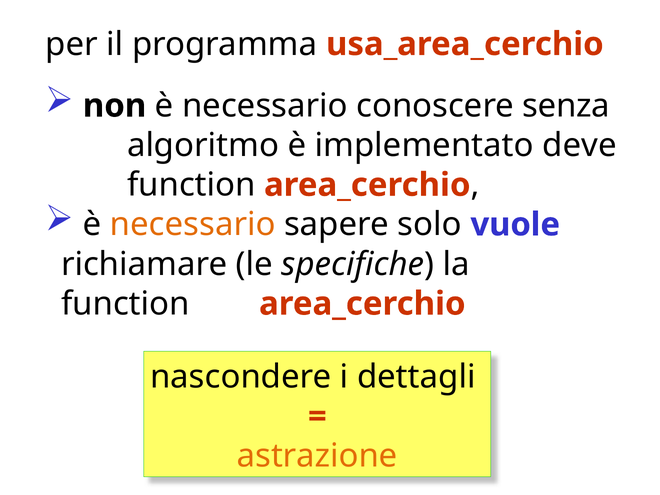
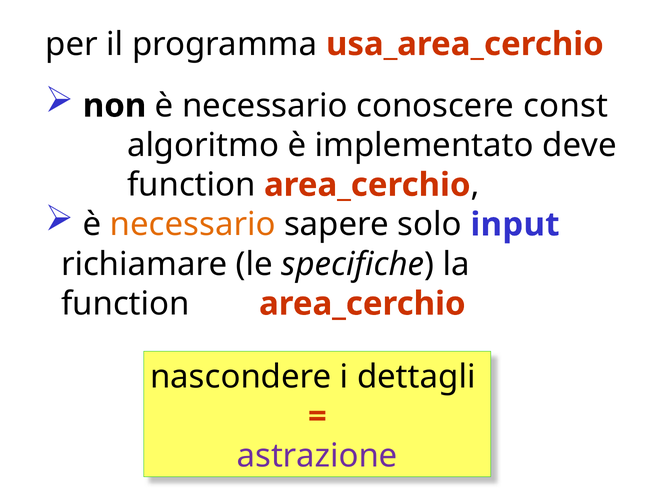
senza: senza -> const (566, 106)
vuole: vuole -> input (515, 225)
astrazione colour: orange -> purple (317, 456)
